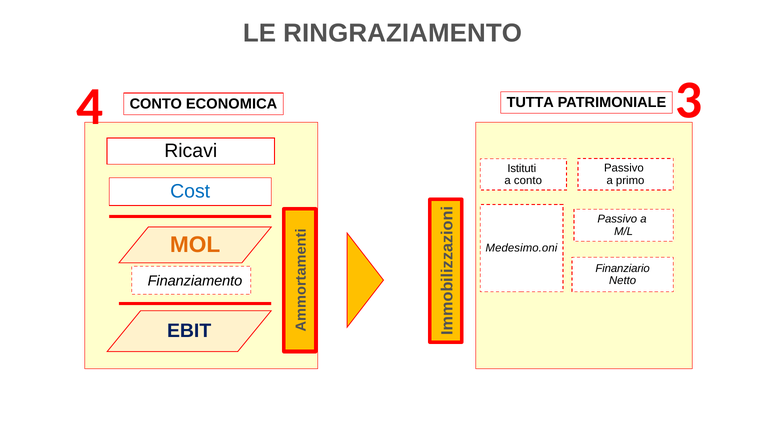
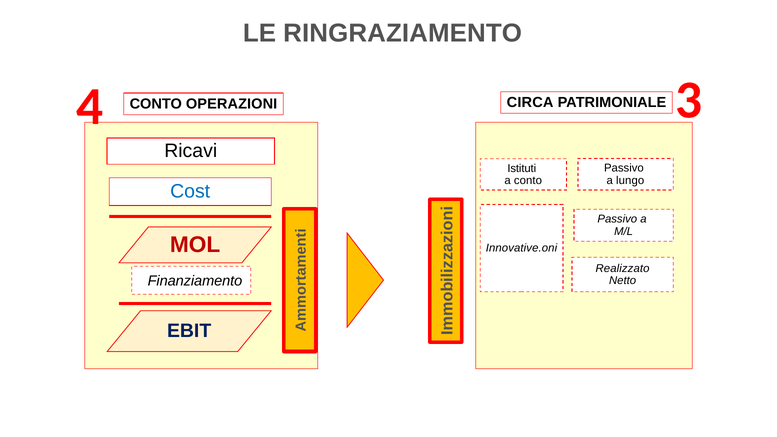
TUTTA: TUTTA -> CIRCA (530, 102)
ECONOMICA: ECONOMICA -> OPERAZIONI (232, 104)
primo: primo -> lungo (630, 180)
MOL colour: orange -> red (195, 245)
Medesimo.oni: Medesimo.oni -> Innovative.oni (521, 248)
Finanziario: Finanziario -> Realizzato (623, 268)
